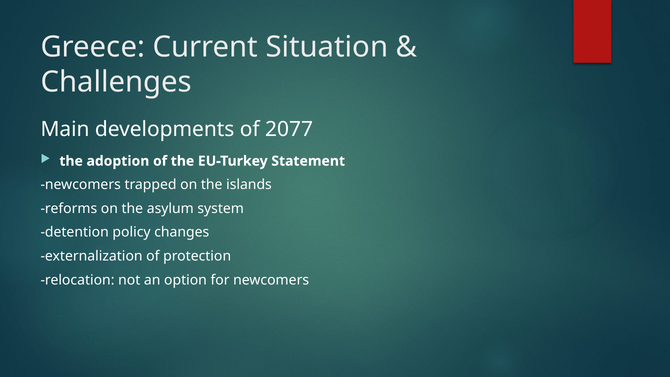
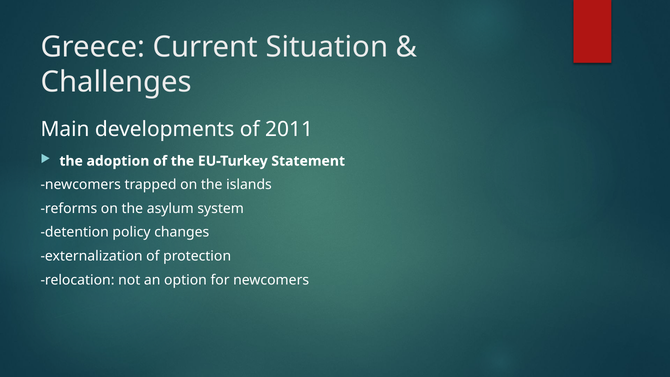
2077: 2077 -> 2011 (289, 129)
